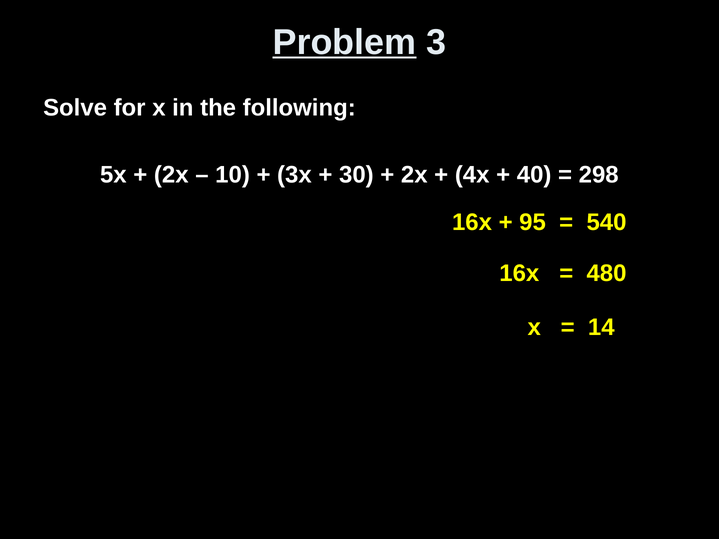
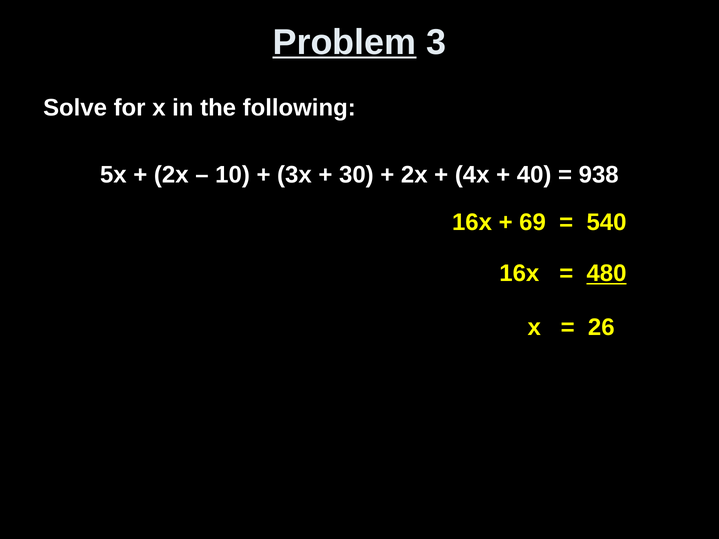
298: 298 -> 938 (599, 175)
95: 95 -> 69 (533, 223)
480 underline: none -> present (607, 274)
14: 14 -> 26 (601, 327)
